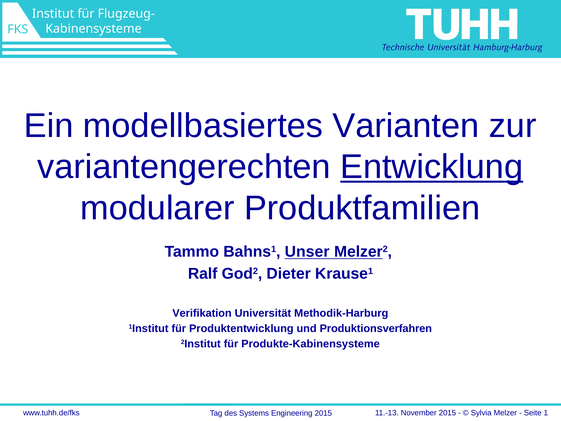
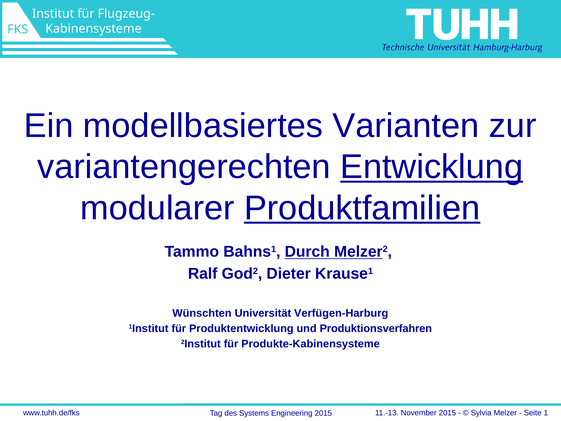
Produktfamilien underline: none -> present (362, 208)
Unser: Unser -> Durch (307, 252)
Verifikation: Verifikation -> Wünschten (202, 313)
Methodik-Harburg: Methodik-Harburg -> Verfügen-Harburg (341, 313)
